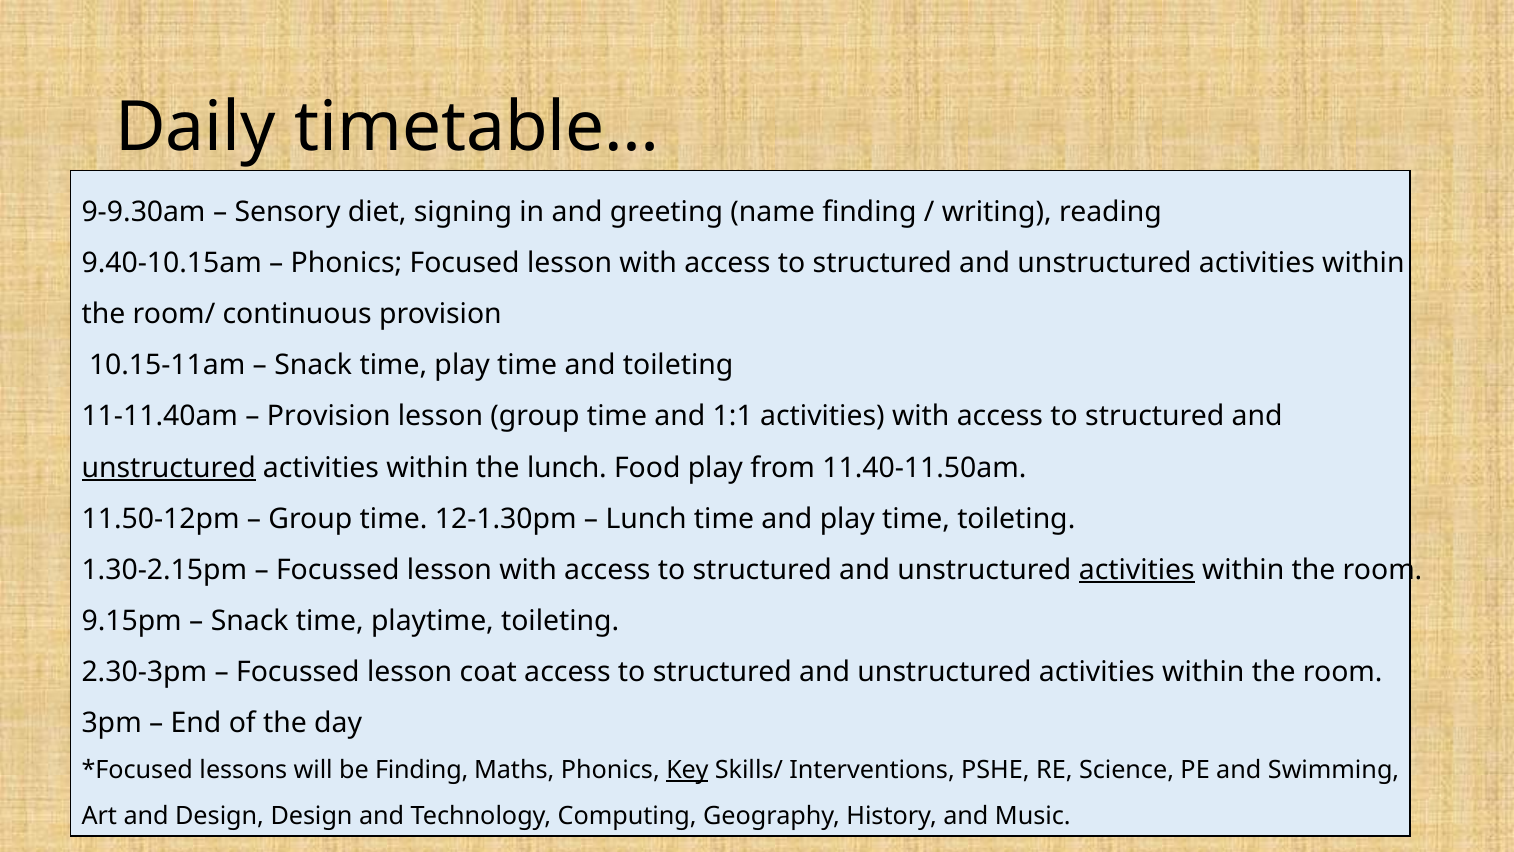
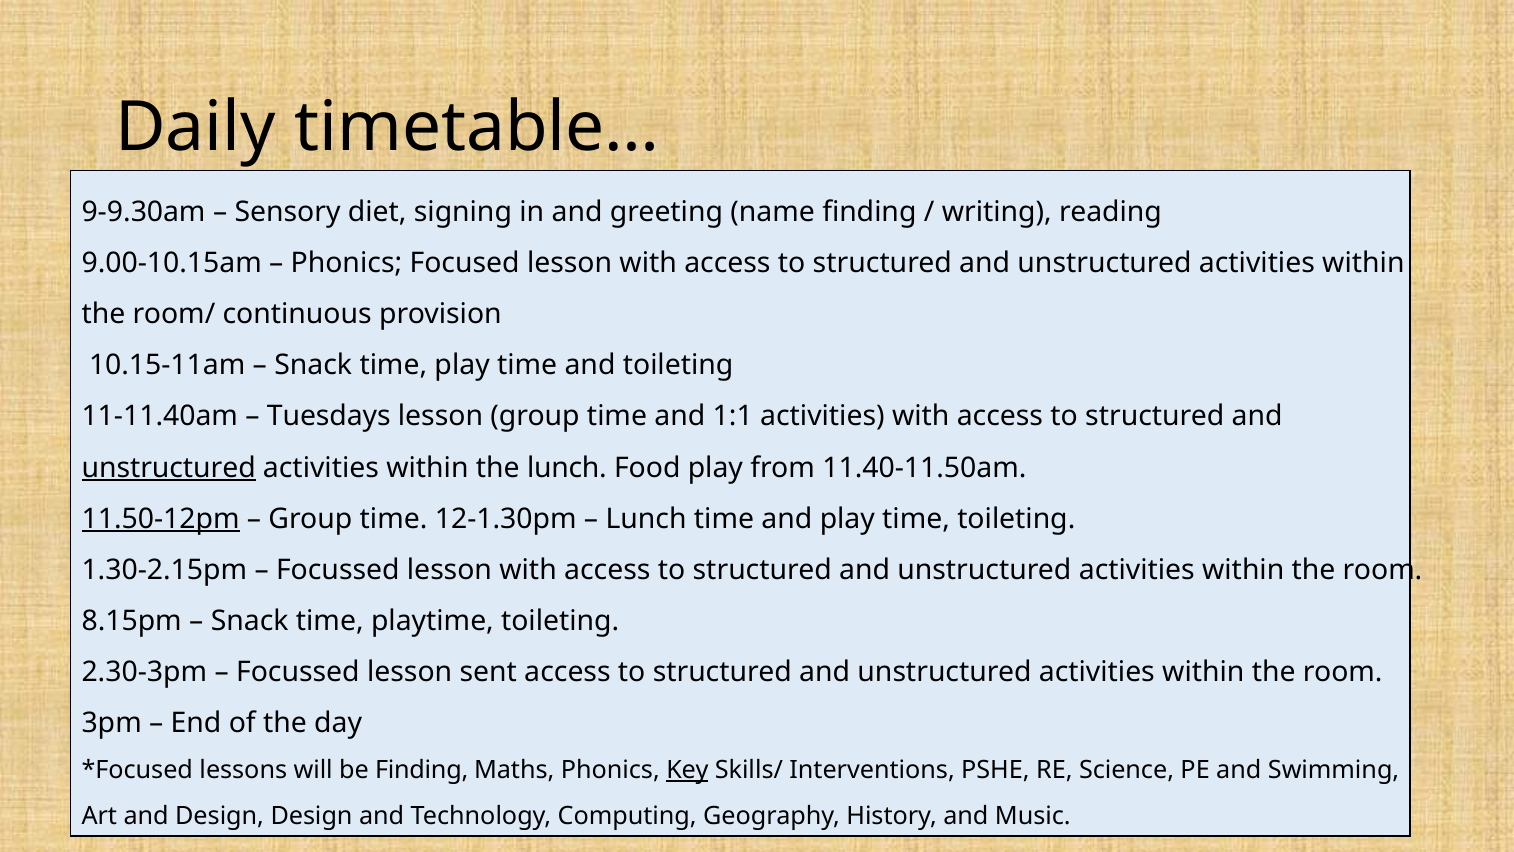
9.40-10.15am: 9.40-10.15am -> 9.00-10.15am (172, 263)
Provision: Provision -> Tuesdays (329, 416)
11.50-12pm underline: none -> present (161, 519)
activities underline: present -> none (1137, 570)
9.15pm: 9.15pm -> 8.15pm (132, 621)
coat: coat -> sent (488, 672)
